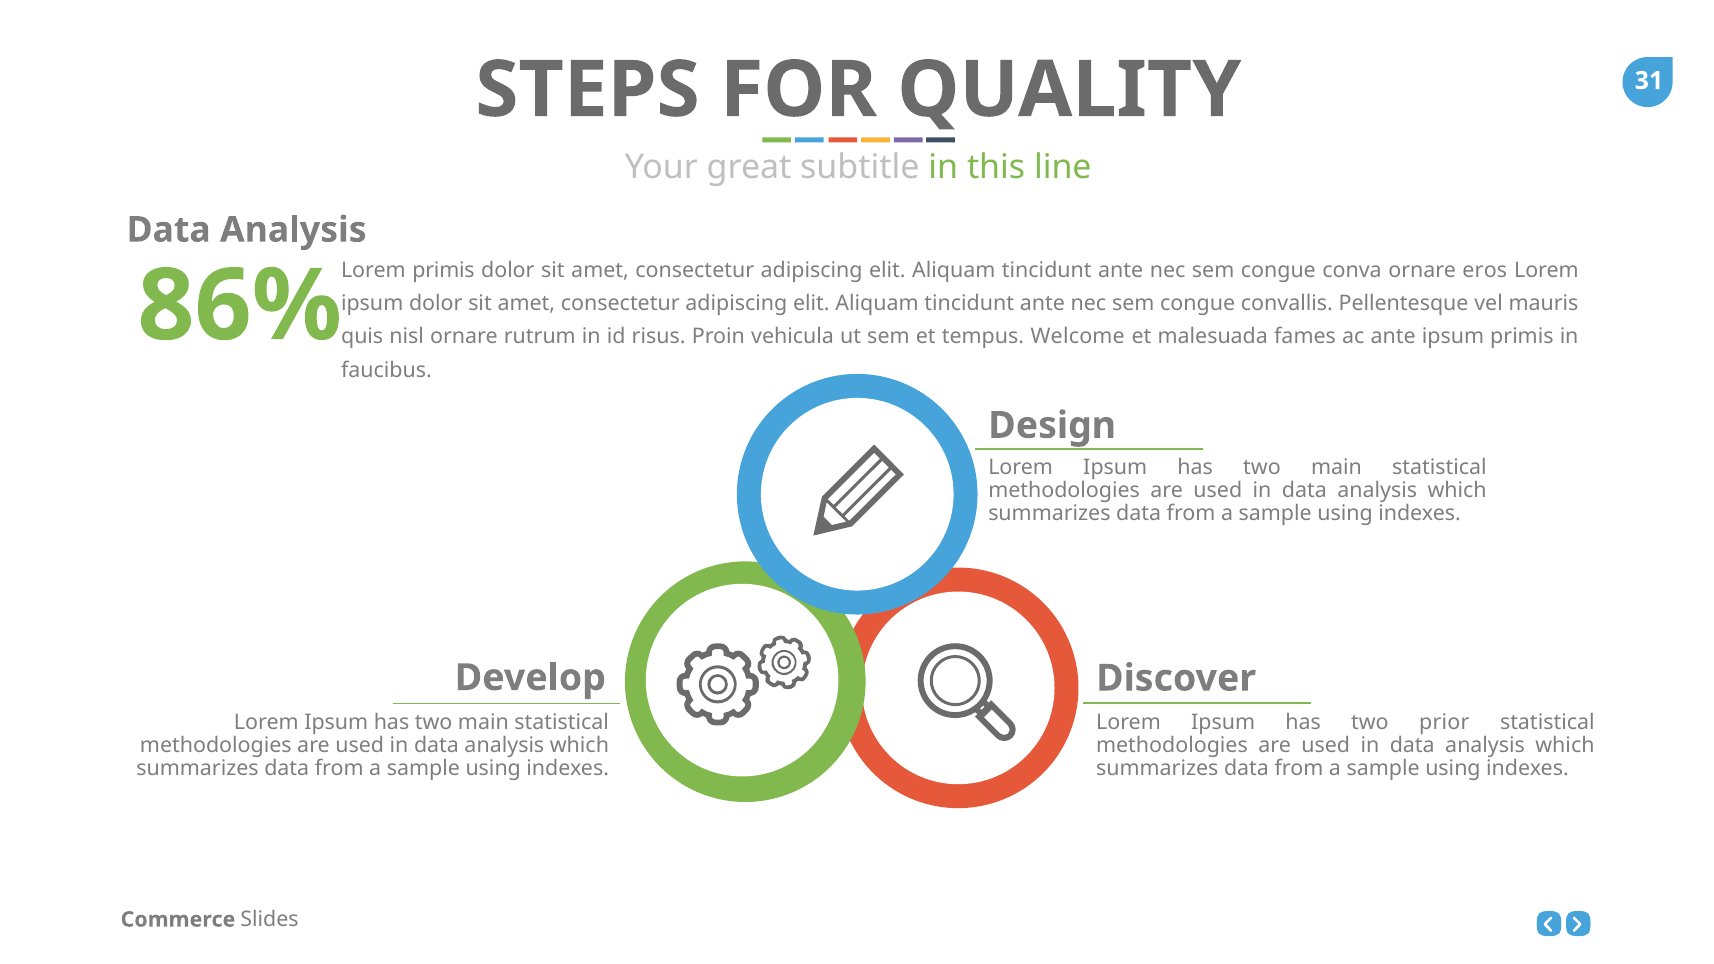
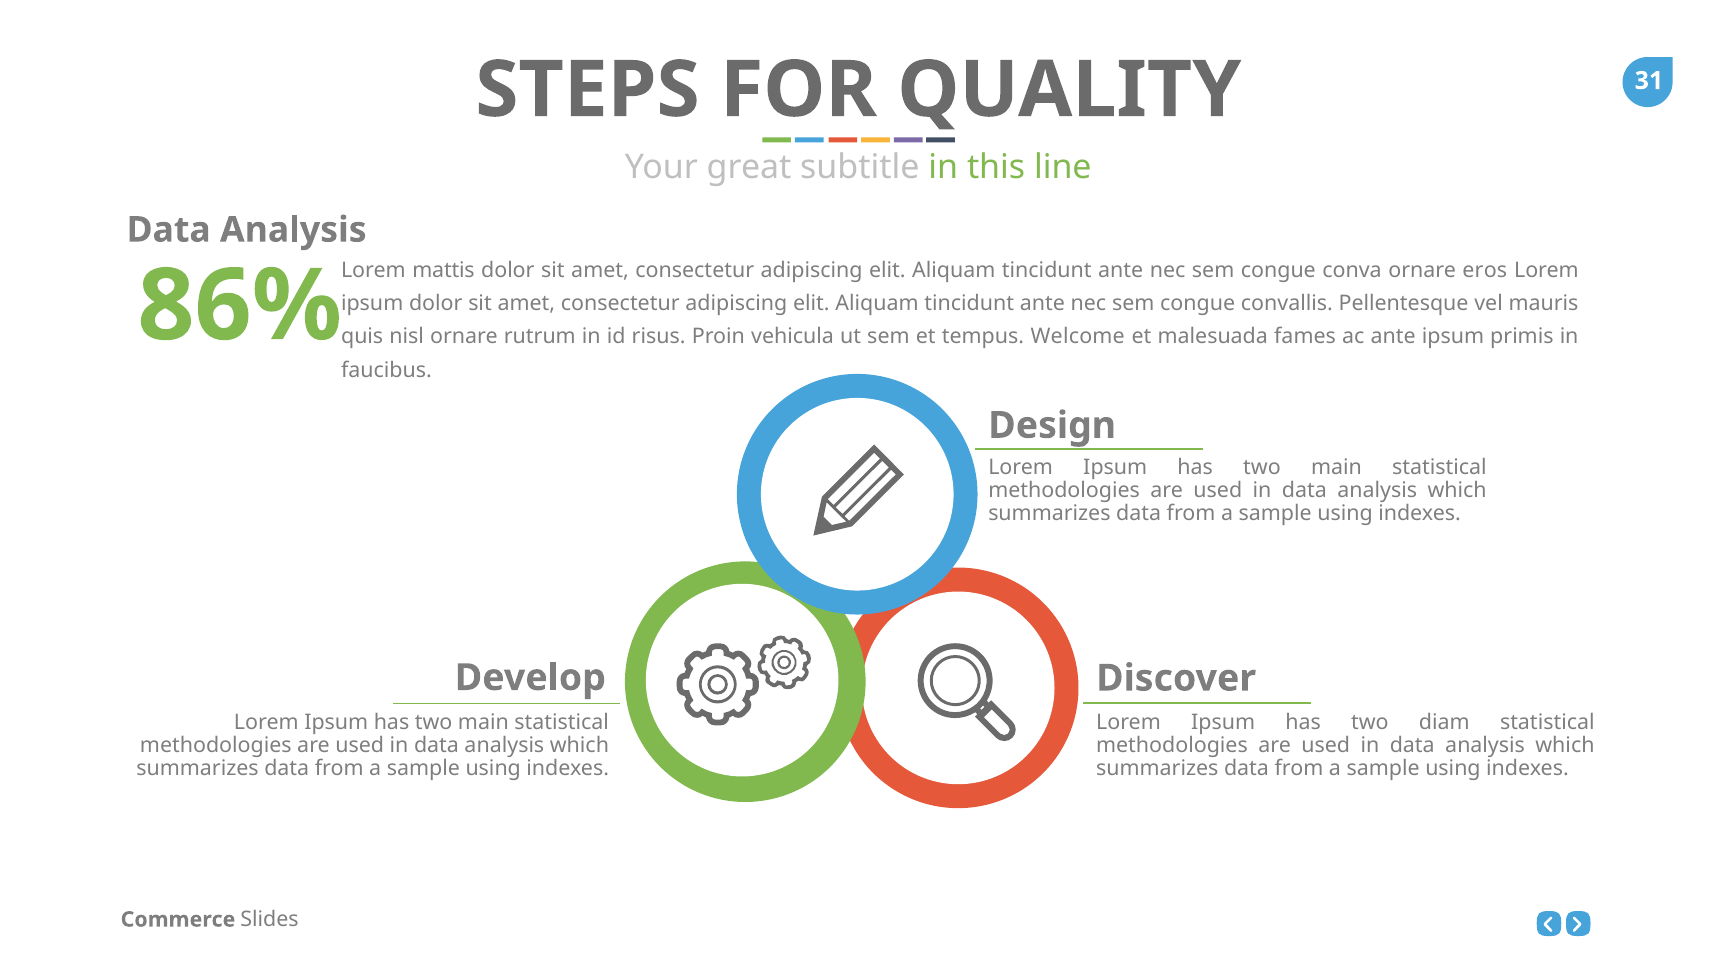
Lorem primis: primis -> mattis (444, 270)
prior: prior -> diam (1444, 723)
